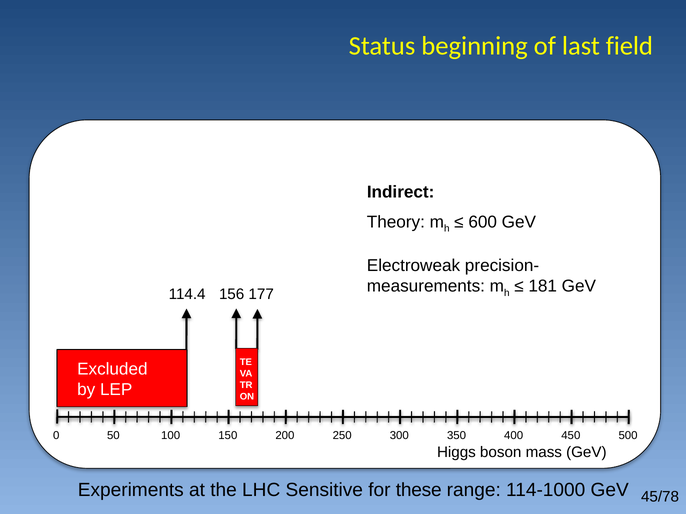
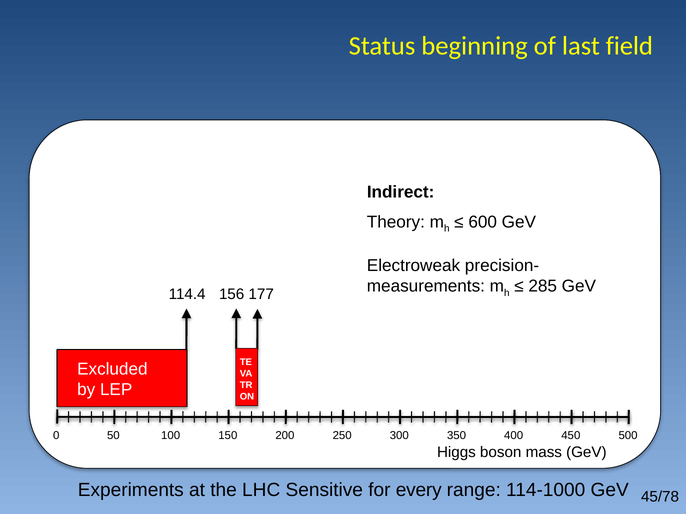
181: 181 -> 285 (543, 287)
these: these -> every (419, 491)
